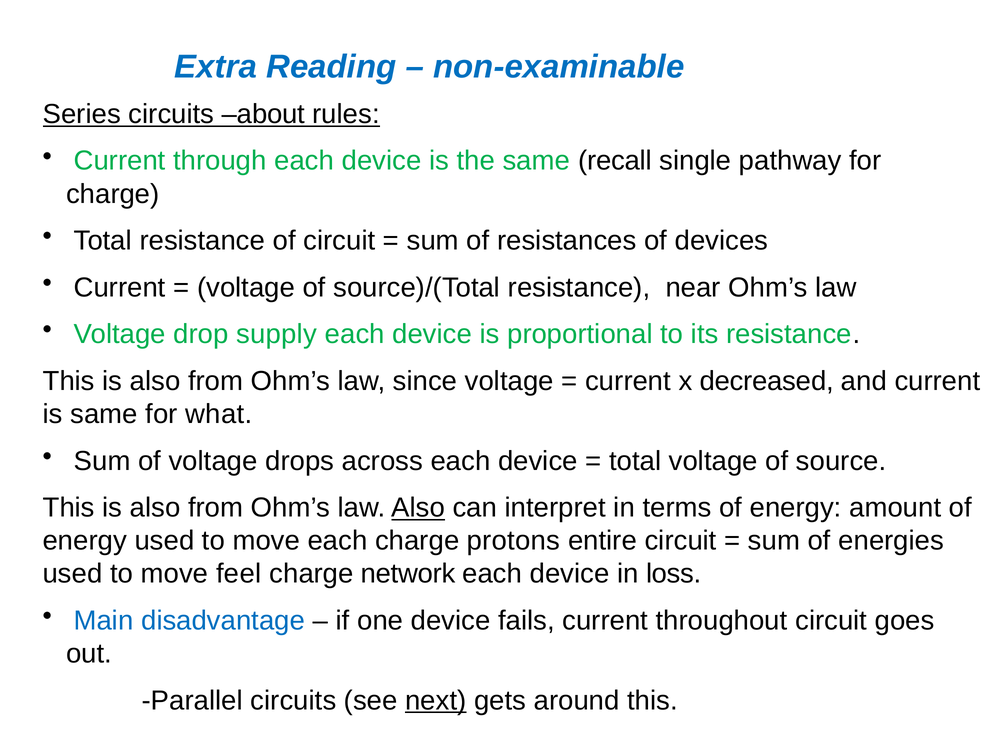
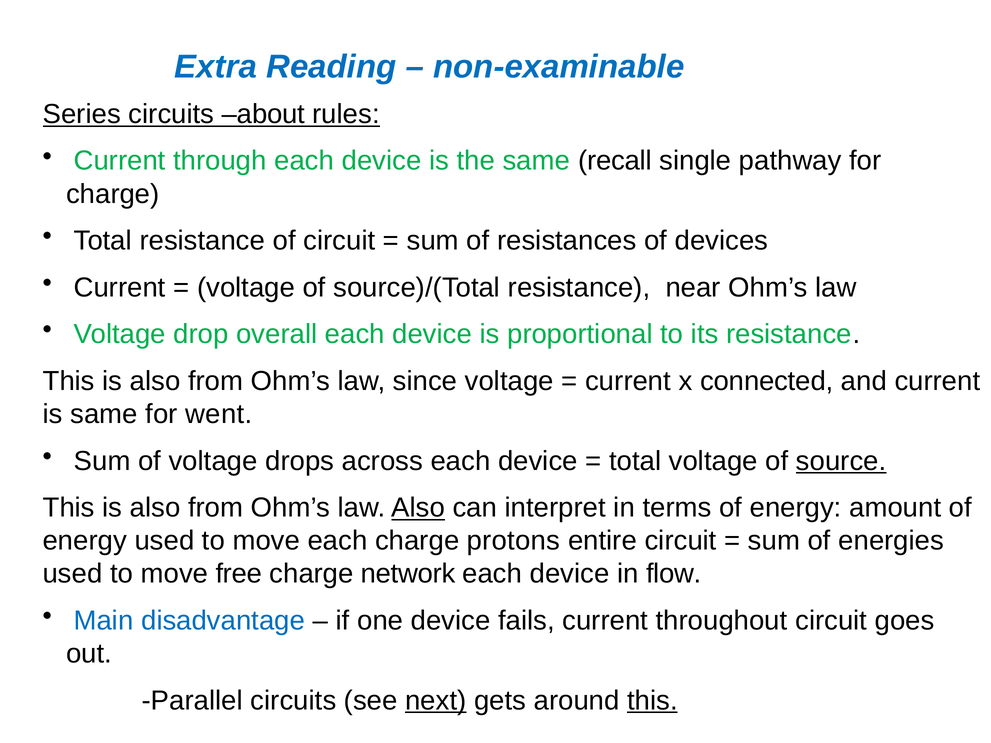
supply: supply -> overall (277, 334)
decreased: decreased -> connected (767, 381)
what: what -> went (219, 414)
source underline: none -> present (841, 461)
feel: feel -> free (239, 574)
loss: loss -> flow (674, 574)
this underline: none -> present (652, 701)
